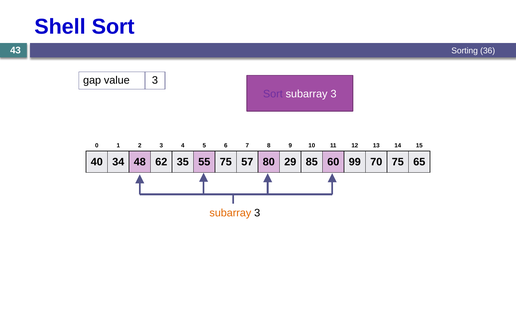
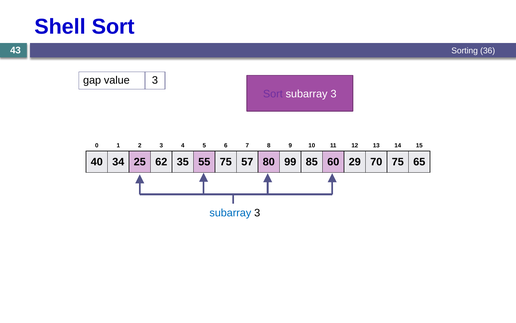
48: 48 -> 25 (140, 162)
29: 29 -> 99 (290, 162)
99: 99 -> 29 (355, 162)
subarray colour: orange -> blue (230, 213)
